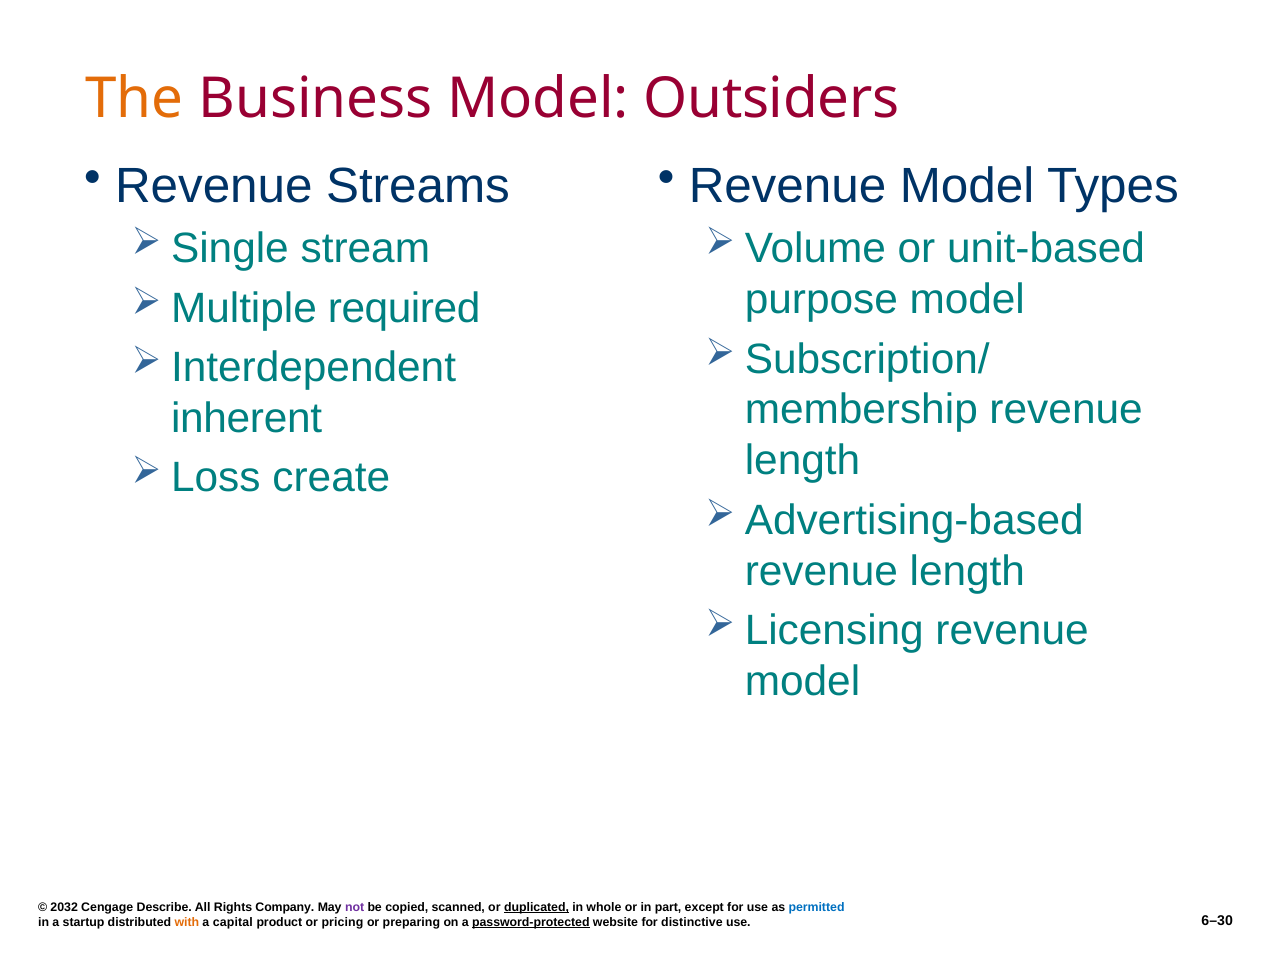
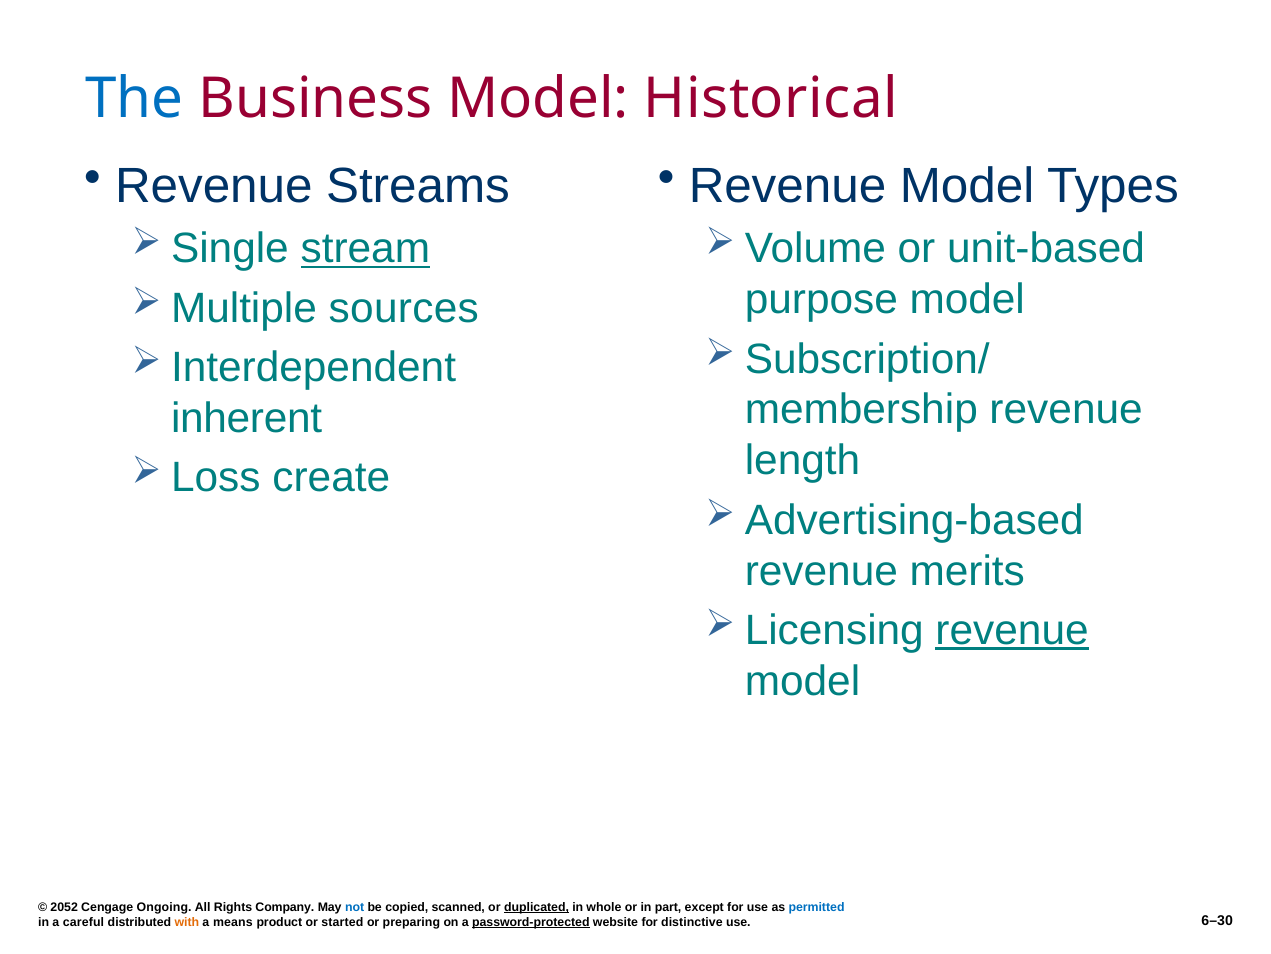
The colour: orange -> blue (135, 98)
Outsiders: Outsiders -> Historical (771, 98)
stream underline: none -> present (365, 249)
required: required -> sources (404, 308)
length: length -> merits (967, 571)
revenue underline: none -> present (1012, 630)
2032: 2032 -> 2052 (64, 907)
Describe: Describe -> Ongoing (164, 907)
not colour: purple -> blue (355, 907)
startup: startup -> careful (83, 921)
capital: capital -> means (233, 921)
pricing: pricing -> started (342, 921)
